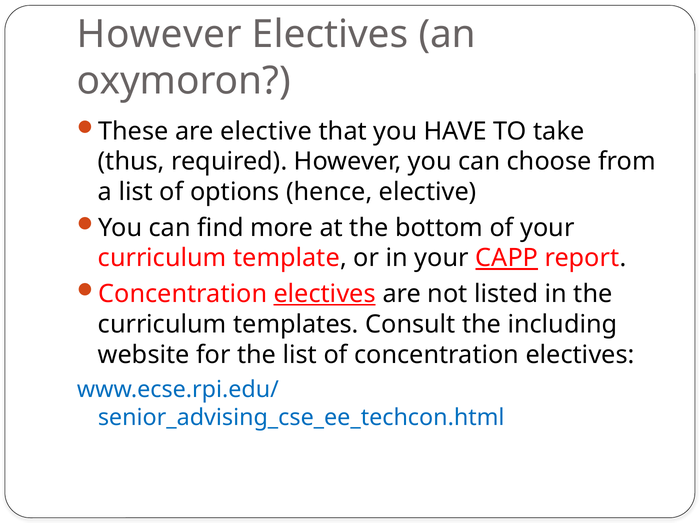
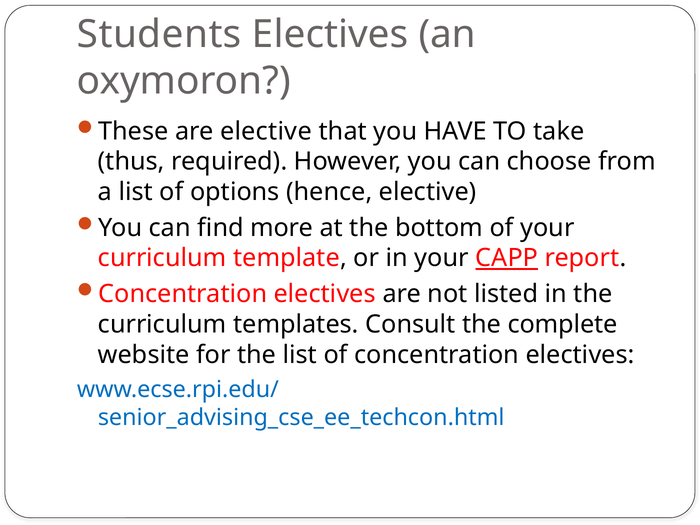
However: However -> Students (159, 34)
electives underline: present -> none (325, 294)
including: including -> complete (563, 324)
